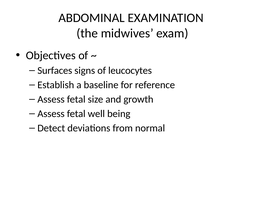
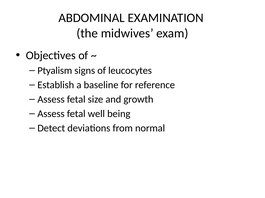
Surfaces: Surfaces -> Ptyalism (55, 71)
